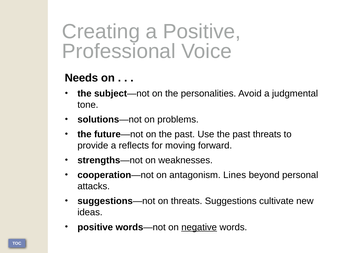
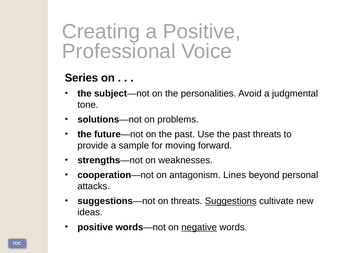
Needs: Needs -> Series (81, 78)
reflects: reflects -> sample (134, 146)
Suggestions underline: none -> present (231, 202)
